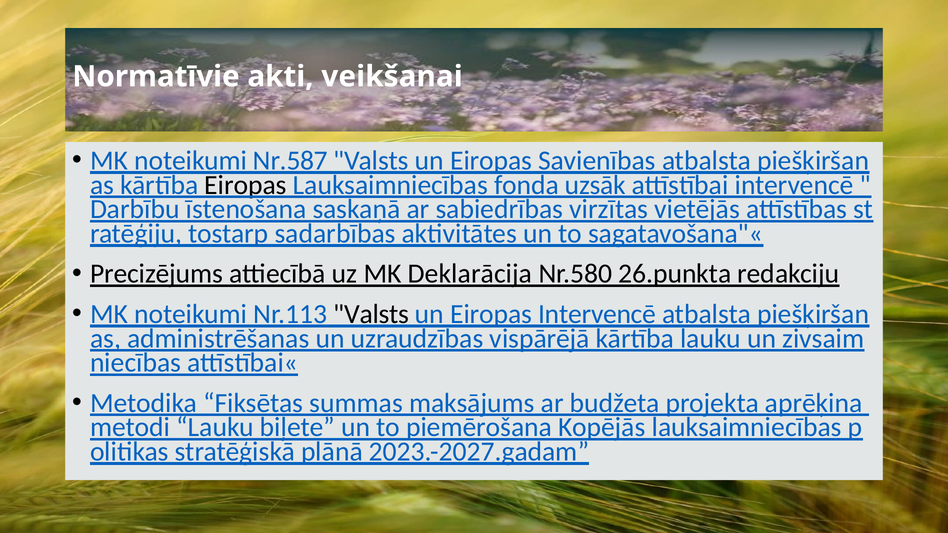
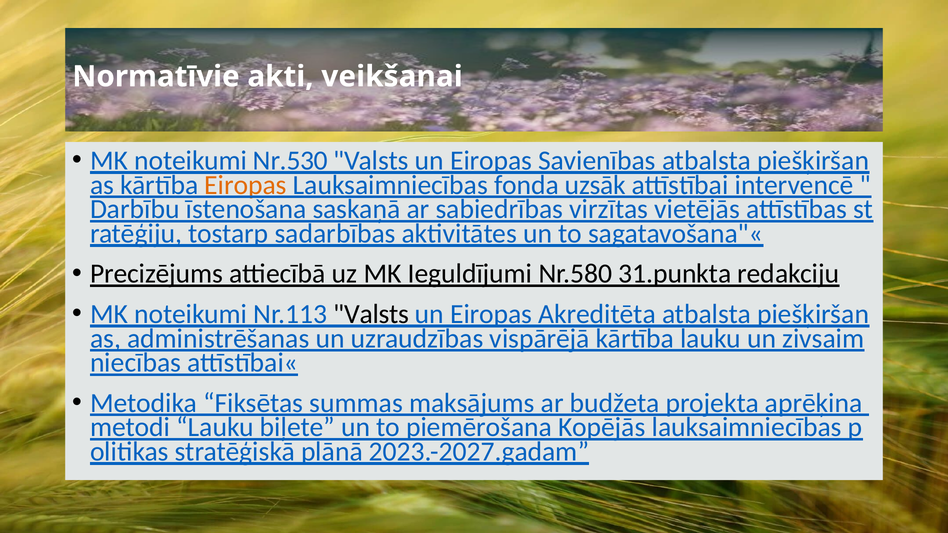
Nr.587: Nr.587 -> Nr.530 (290, 161)
Eiropas colour: black -> orange (246, 185)
Deklarācija: Deklarācija -> Ieguldījumi (470, 274)
26.punkta: 26.punkta -> 31.punkta (675, 274)
Eiropas Intervencē: Intervencē -> Akreditēta (597, 314)
